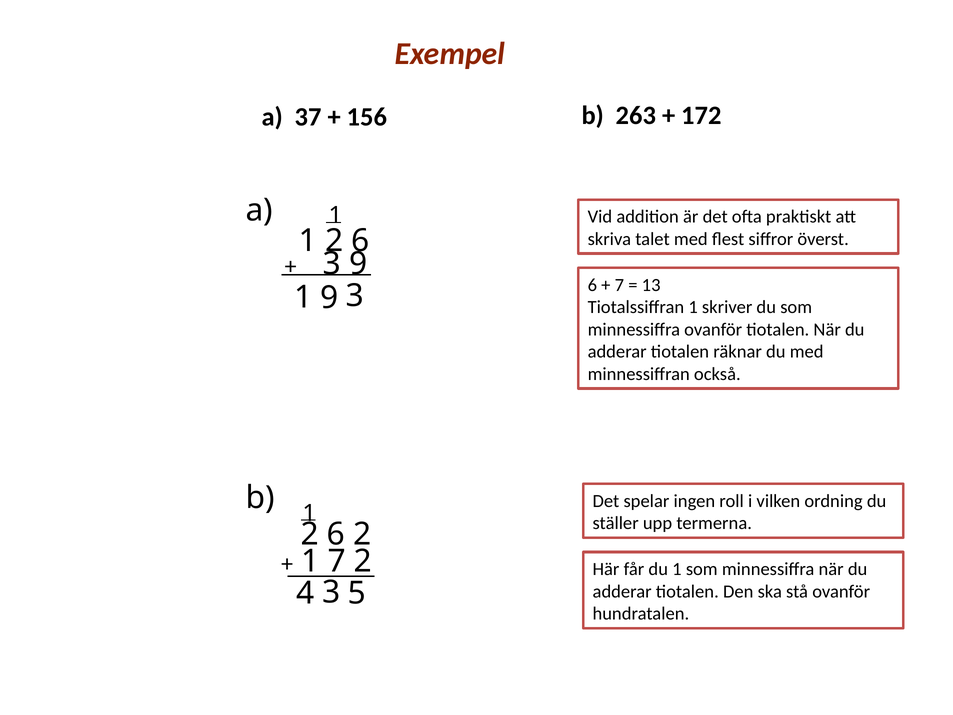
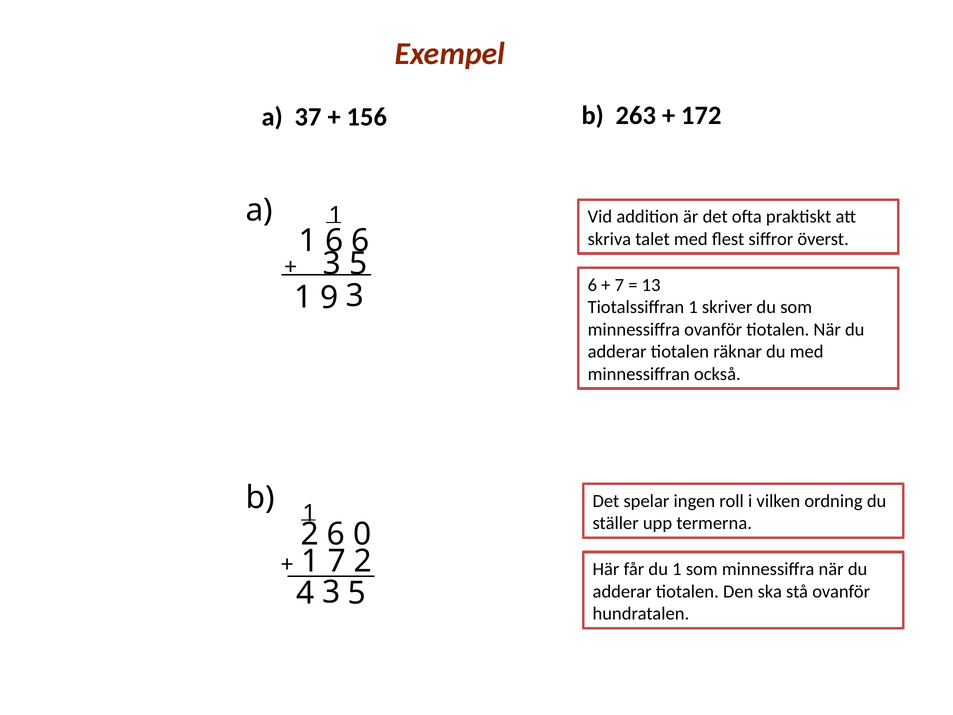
1 2: 2 -> 6 (334, 241)
3 9: 9 -> 5 (358, 263)
6 2: 2 -> 0 (362, 534)
